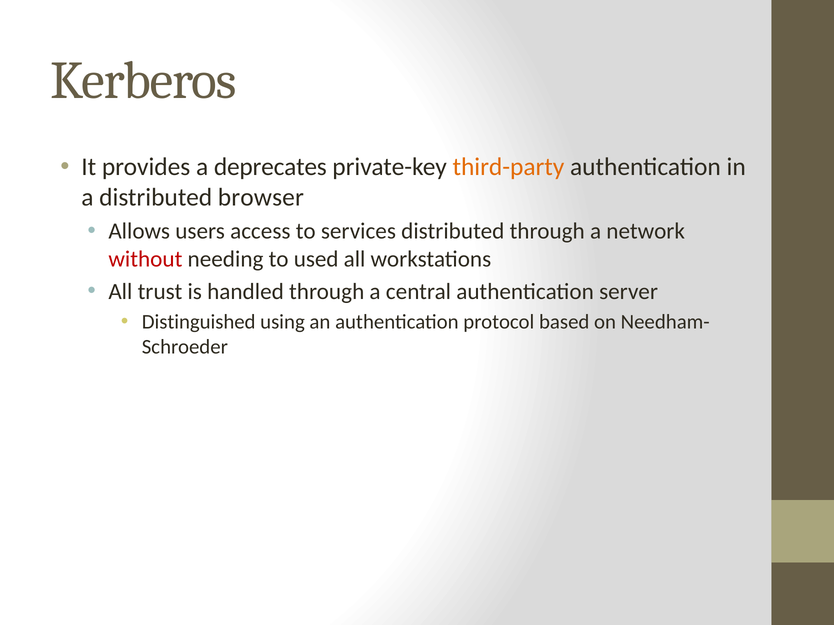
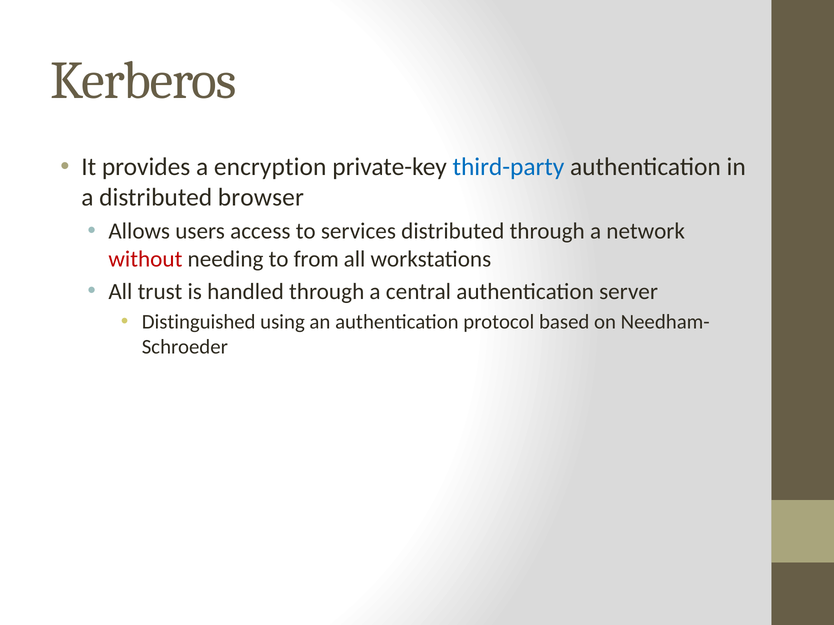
deprecates: deprecates -> encryption (270, 167)
third-party colour: orange -> blue (508, 167)
used: used -> from (316, 259)
